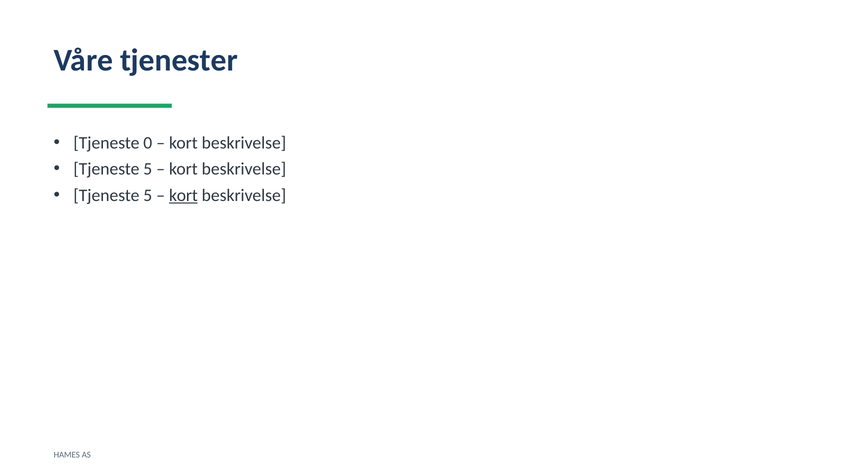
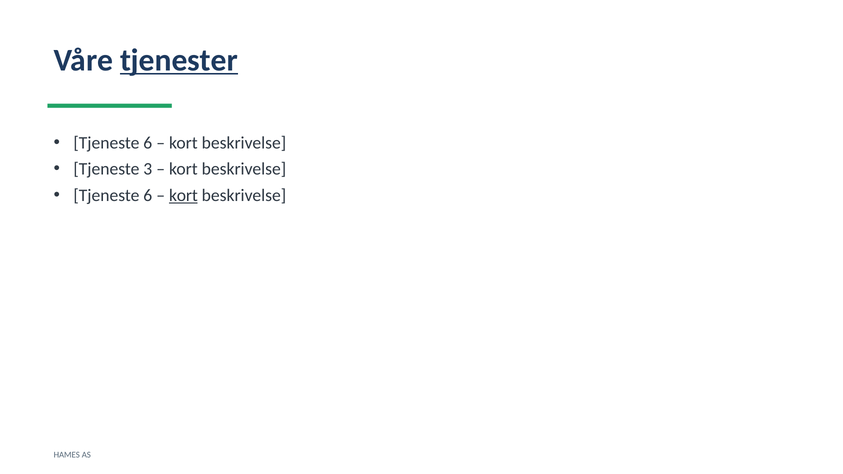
tjenester underline: none -> present (179, 60)
0: 0 -> 6 (148, 143)
5: 5 -> 3 (148, 169)
5: 5 -> 6 (148, 195)
